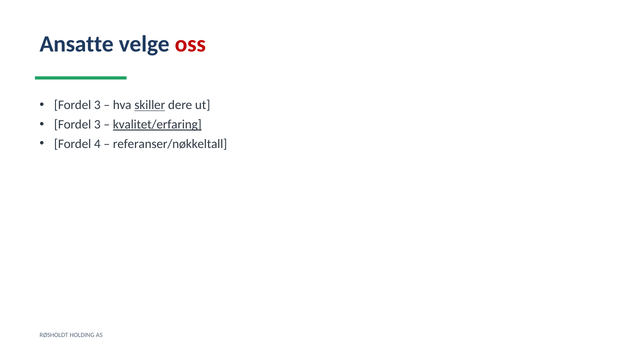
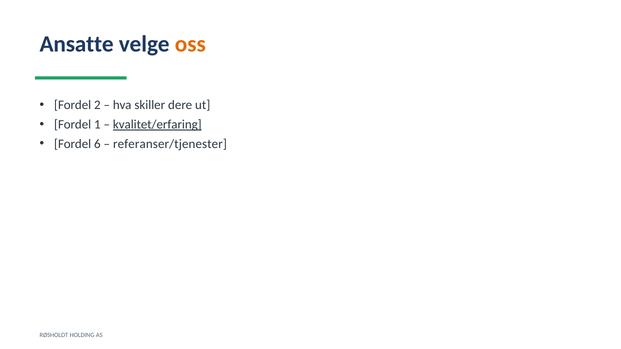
oss colour: red -> orange (190, 44)
3: 3 -> 2 (97, 105)
skiller underline: present -> none (150, 105)
3: 3 -> 1 (97, 125)
4: 4 -> 6 (97, 144)
referanser/nøkkeltall: referanser/nøkkeltall -> referanser/tjenester (170, 144)
